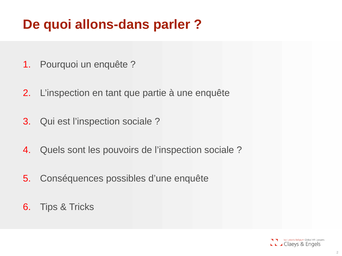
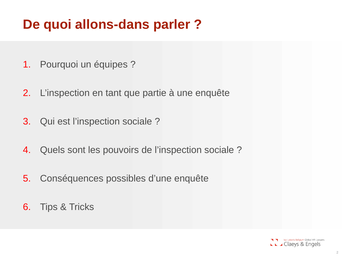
un enquête: enquête -> équipes (111, 65)
